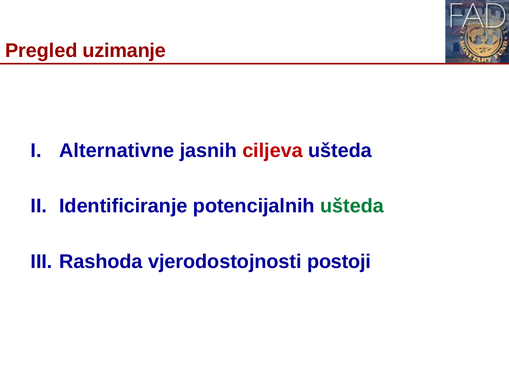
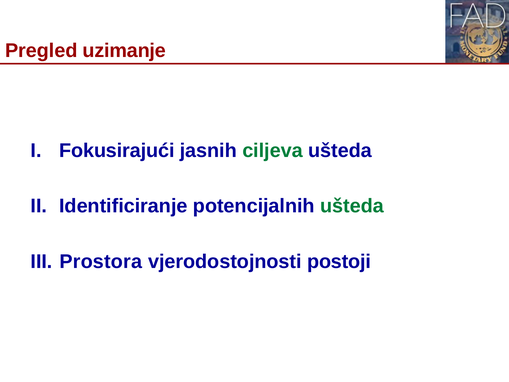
Alternativne: Alternativne -> Fokusirajući (117, 150)
ciljeva colour: red -> green (273, 150)
Rashoda: Rashoda -> Prostora (101, 261)
